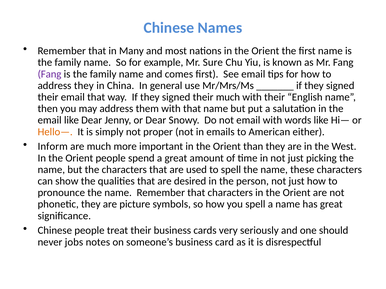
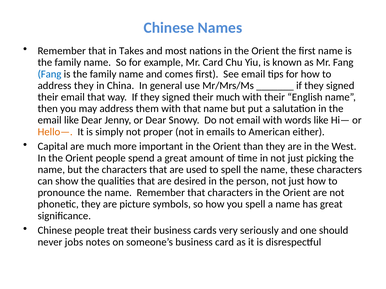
Many: Many -> Takes (131, 51)
Mr Sure: Sure -> Card (213, 63)
Fang colour: purple -> blue (50, 74)
Inform: Inform -> Capital (53, 147)
